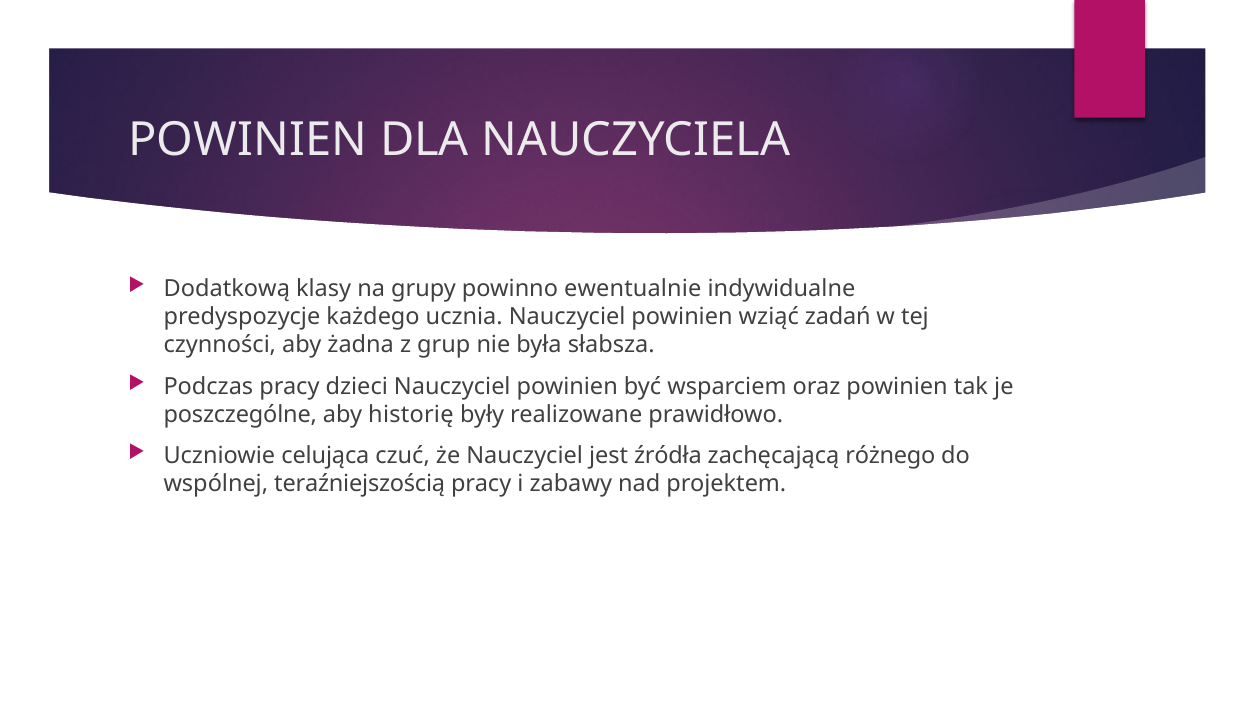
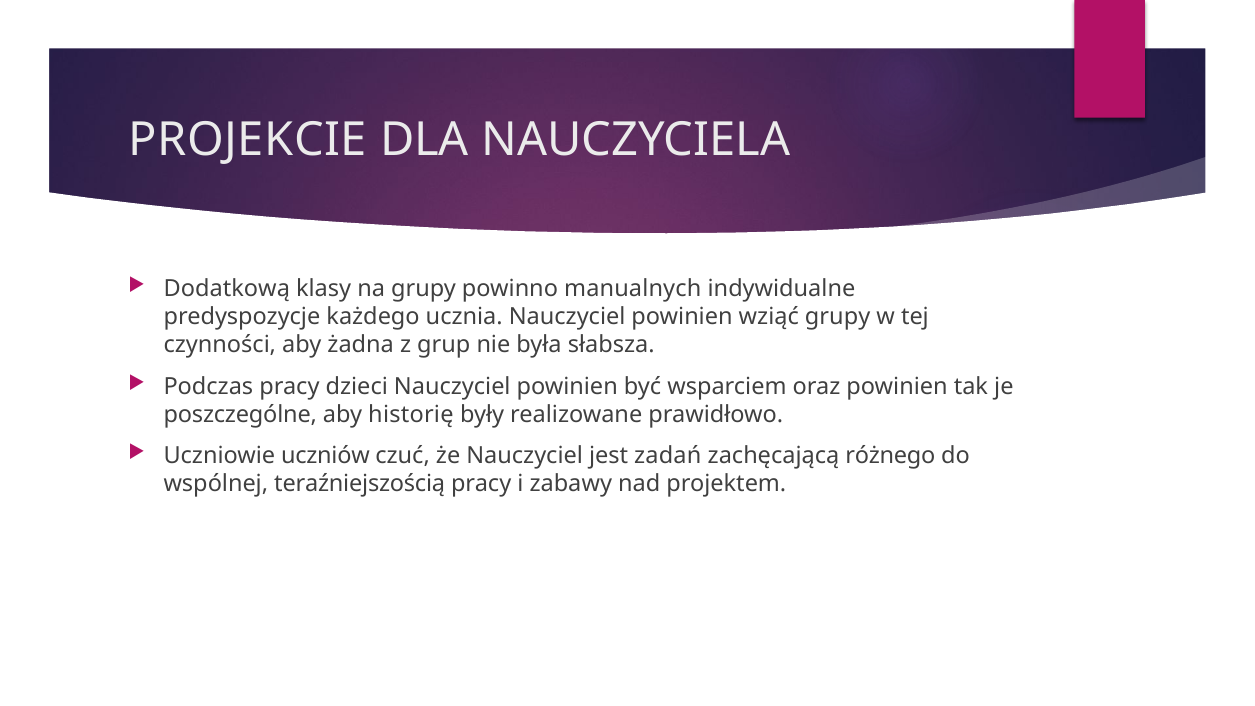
POWINIEN: POWINIEN -> PROJEKCIE (248, 140)
ewentualnie: ewentualnie -> manualnych (633, 288)
wziąć zadań: zadań -> grupy (838, 317)
celująca: celująca -> uczniów (325, 456)
źródła: źródła -> zadań (668, 456)
